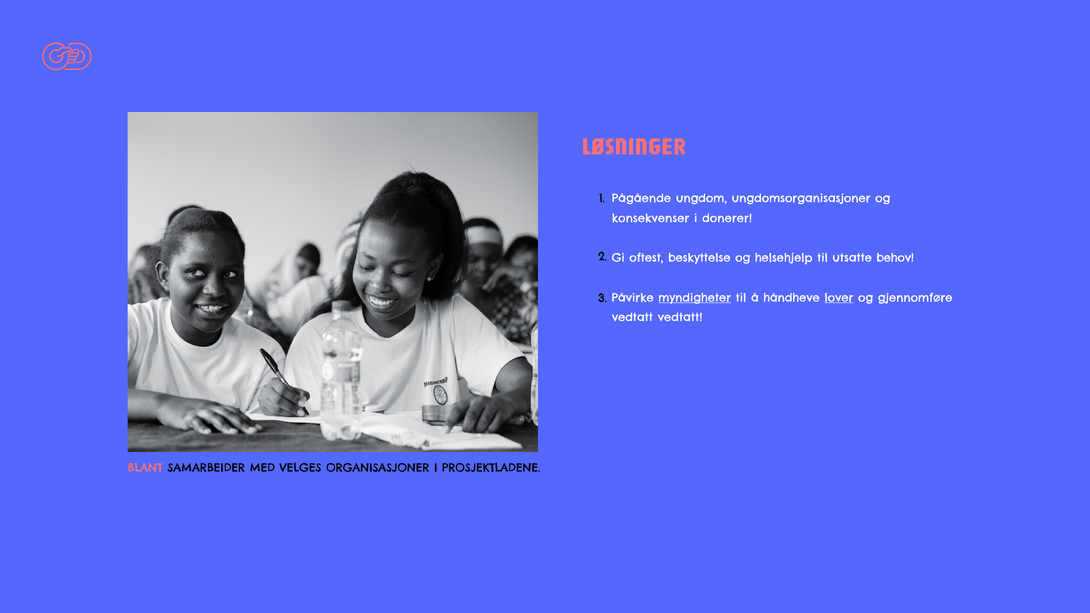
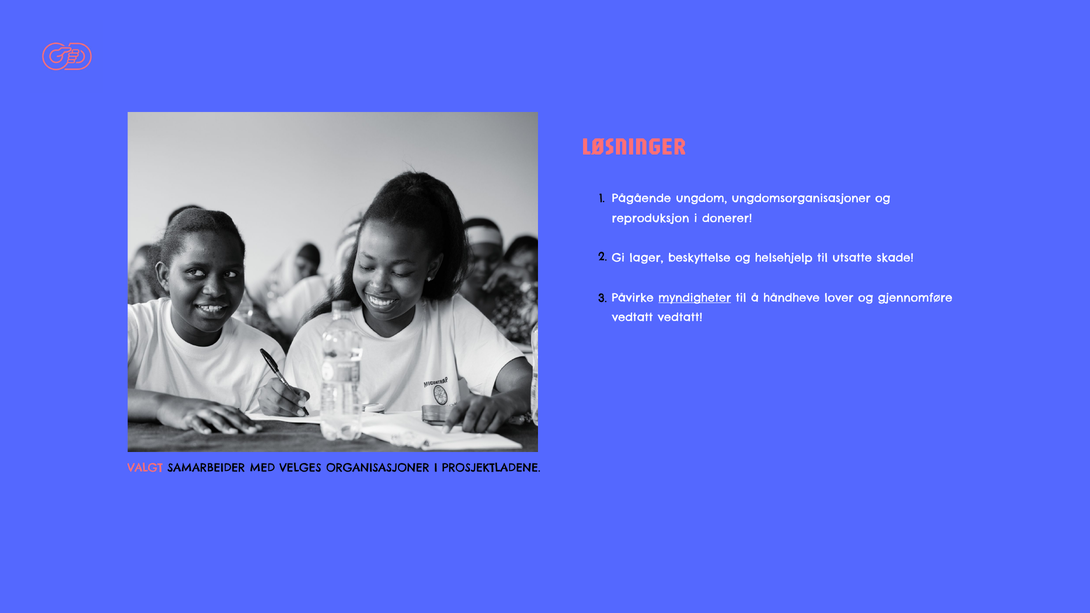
konsekvenser: konsekvenser -> reproduksjon (651, 218)
oftest: oftest -> lager (646, 258)
behov: behov -> skade (895, 258)
lover underline: present -> none (839, 298)
BLANT: BLANT -> VALGT (145, 468)
